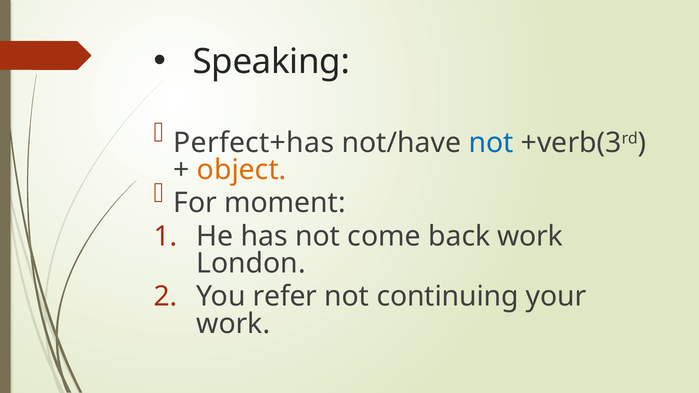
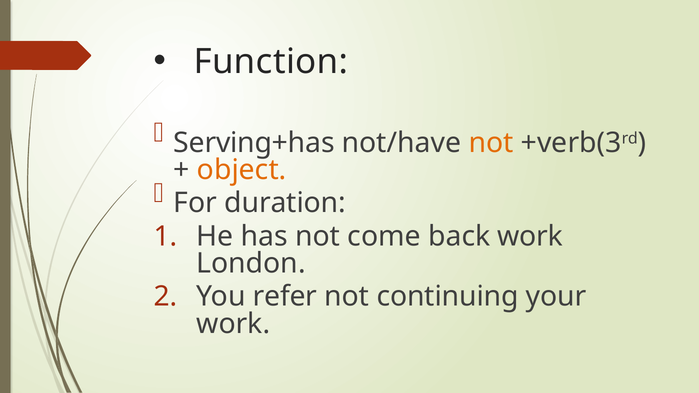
Speaking: Speaking -> Function (271, 62)
Perfect+has: Perfect+has -> Serving+has (254, 143)
not colour: blue -> orange (491, 143)
moment: moment -> duration (285, 203)
